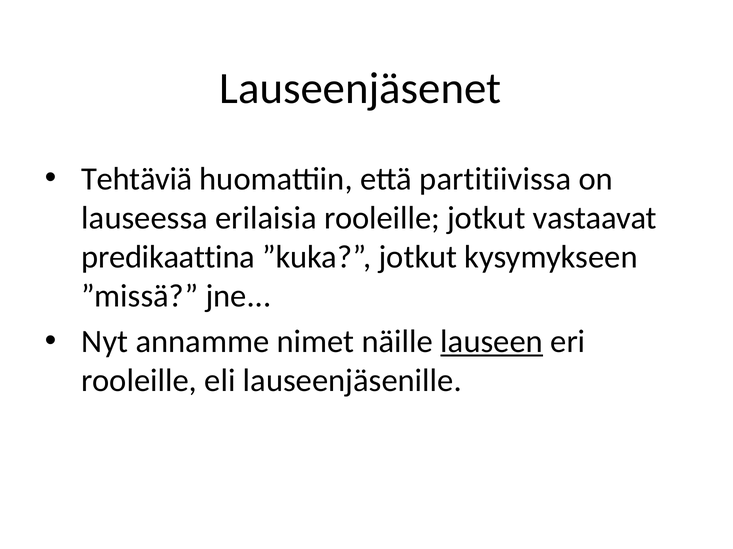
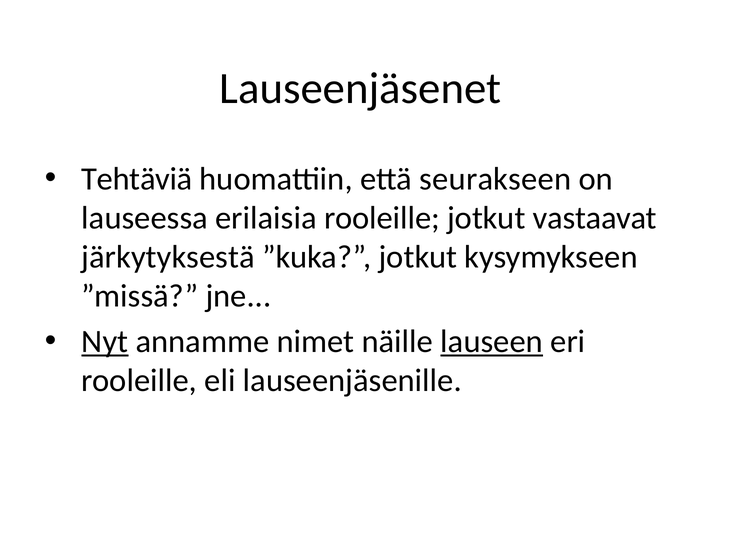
partitiivissa: partitiivissa -> seurakseen (495, 179)
predikaattina: predikaattina -> järkytyksestä (168, 257)
Nyt underline: none -> present (105, 342)
